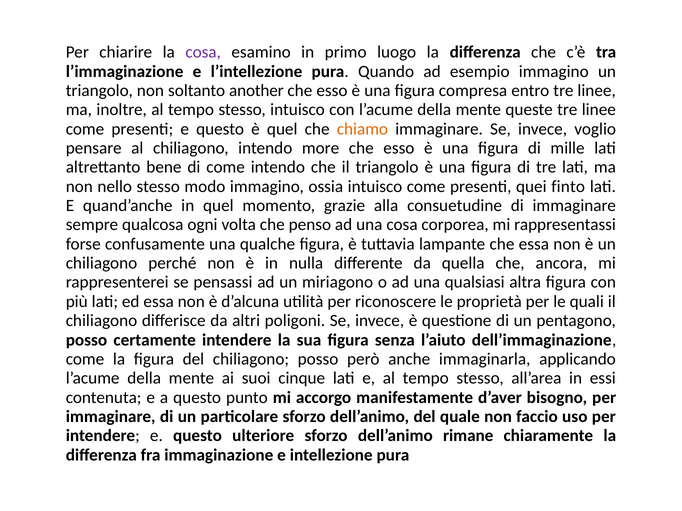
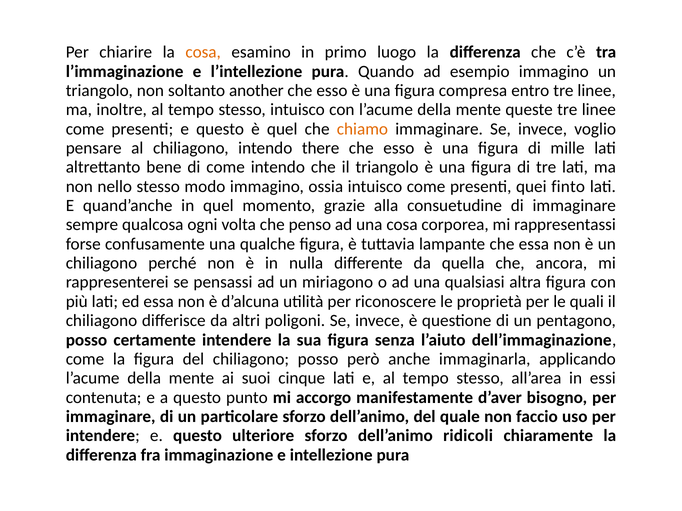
cosa colour: purple -> orange (203, 52)
more: more -> there (321, 148)
rimane: rimane -> ridicoli (468, 436)
